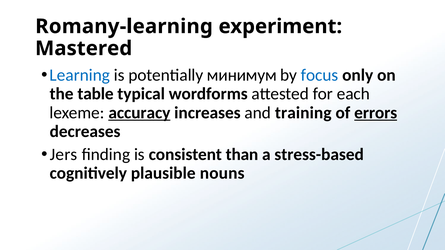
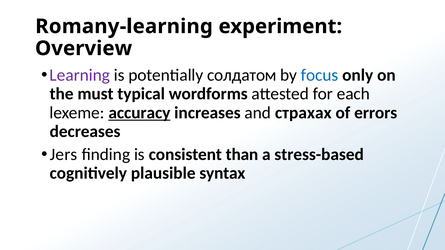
Mastered: Mastered -> Overview (84, 48)
Learning colour: blue -> purple (80, 75)
минимум: минимум -> солдатом (242, 75)
table: table -> must (95, 94)
training: training -> страхах (303, 113)
errors underline: present -> none (376, 113)
nouns: nouns -> syntax (222, 173)
